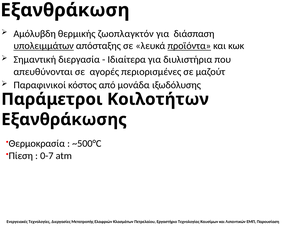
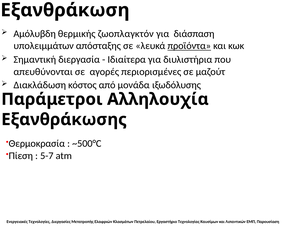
υπολειμμάτων underline: present -> none (44, 46)
Παραφινικοί: Παραφινικοί -> Διακλάδωση (40, 85)
Κοιλοτήτων: Κοιλοτήτων -> Αλληλουχία (158, 99)
0-7: 0-7 -> 5-7 (47, 156)
